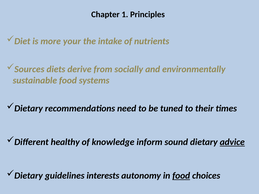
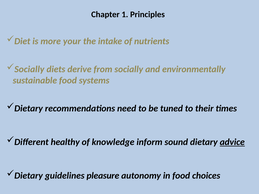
Sources: Sources -> Socially (29, 69)
interests: interests -> pleasure (103, 176)
food underline: present -> none (181, 176)
